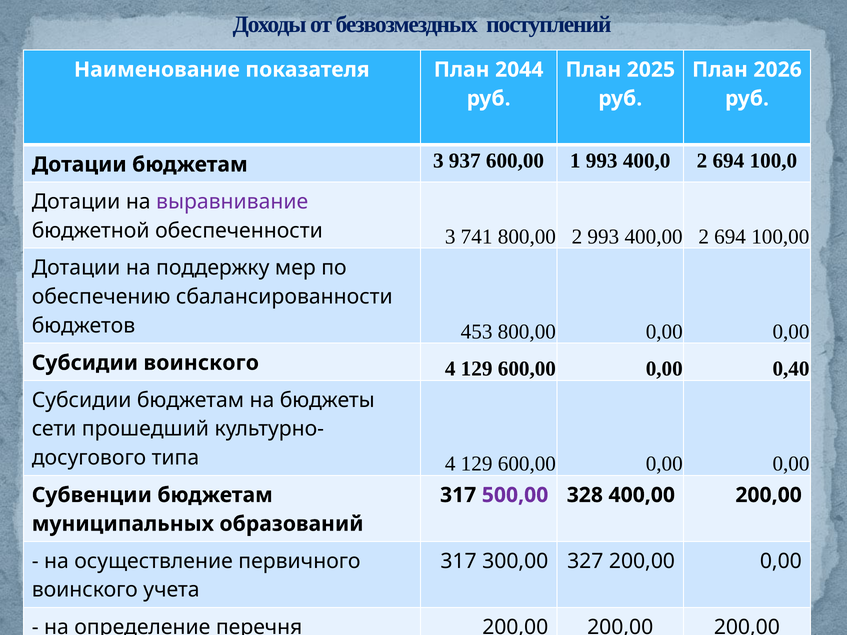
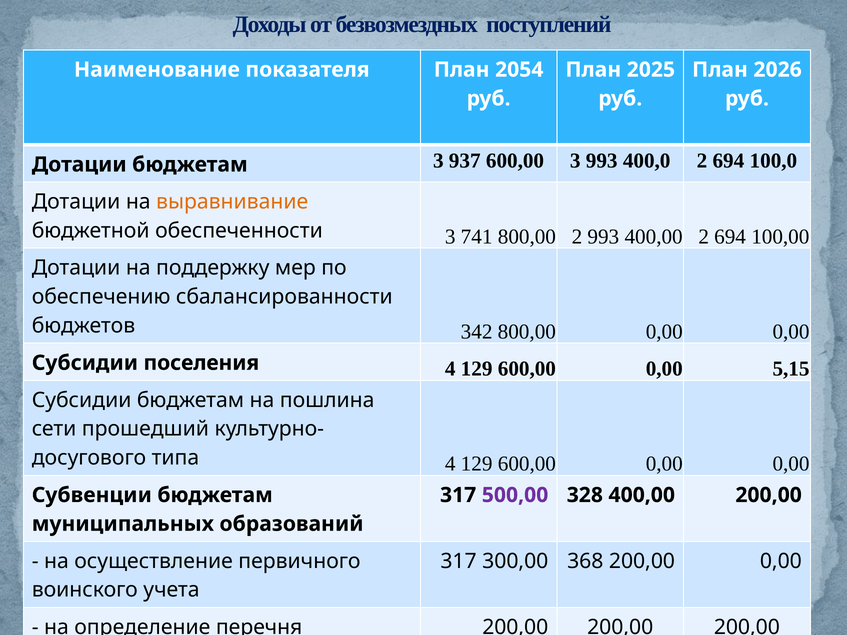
2044: 2044 -> 2054 (519, 70)
600,00 1: 1 -> 3 (575, 161)
выравнивание colour: purple -> orange (232, 202)
453: 453 -> 342 (477, 332)
Субсидии воинского: воинского -> поселения (201, 363)
0,40: 0,40 -> 5,15 (791, 369)
бюджеты: бюджеты -> пошлина (327, 400)
327: 327 -> 368 (585, 561)
